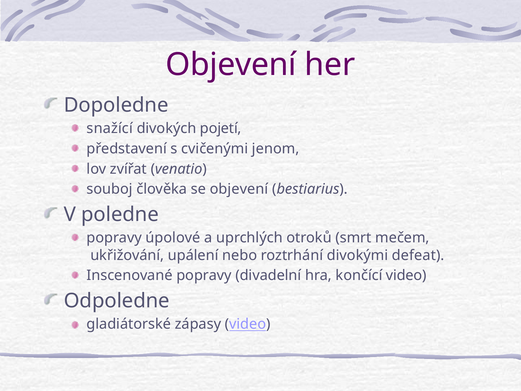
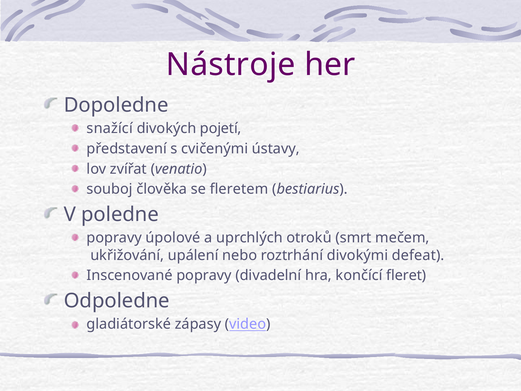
Objevení: Objevení -> Nástroje (231, 65)
jenom: jenom -> ústavy (276, 149)
se objevení: objevení -> fleretem (239, 189)
končící video: video -> fleret (406, 275)
